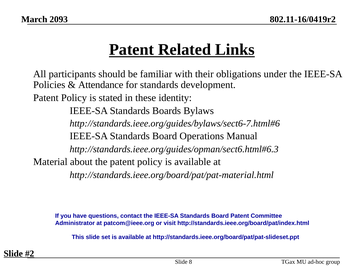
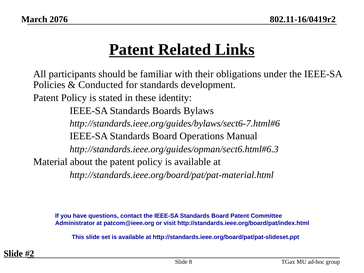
2093: 2093 -> 2076 (59, 19)
Attendance: Attendance -> Conducted (101, 85)
